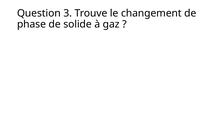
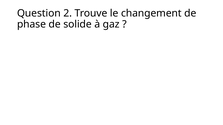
3: 3 -> 2 (68, 13)
